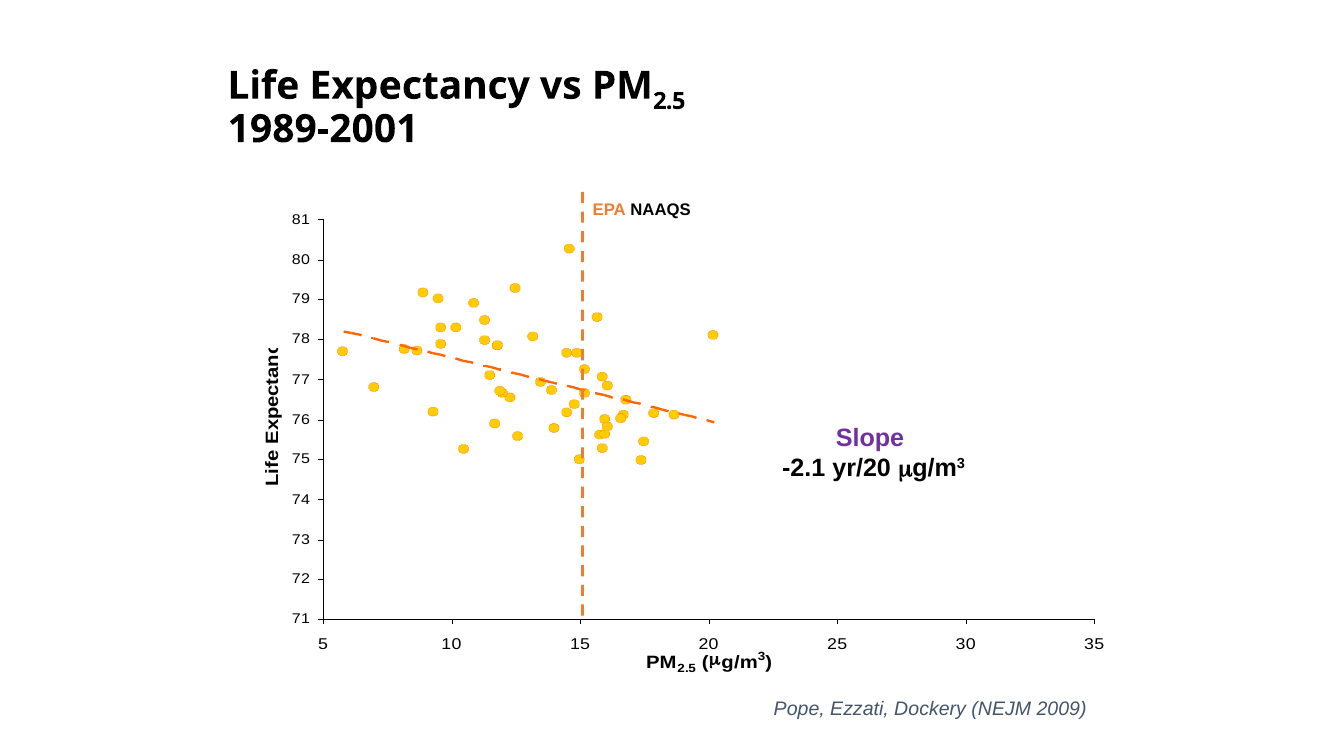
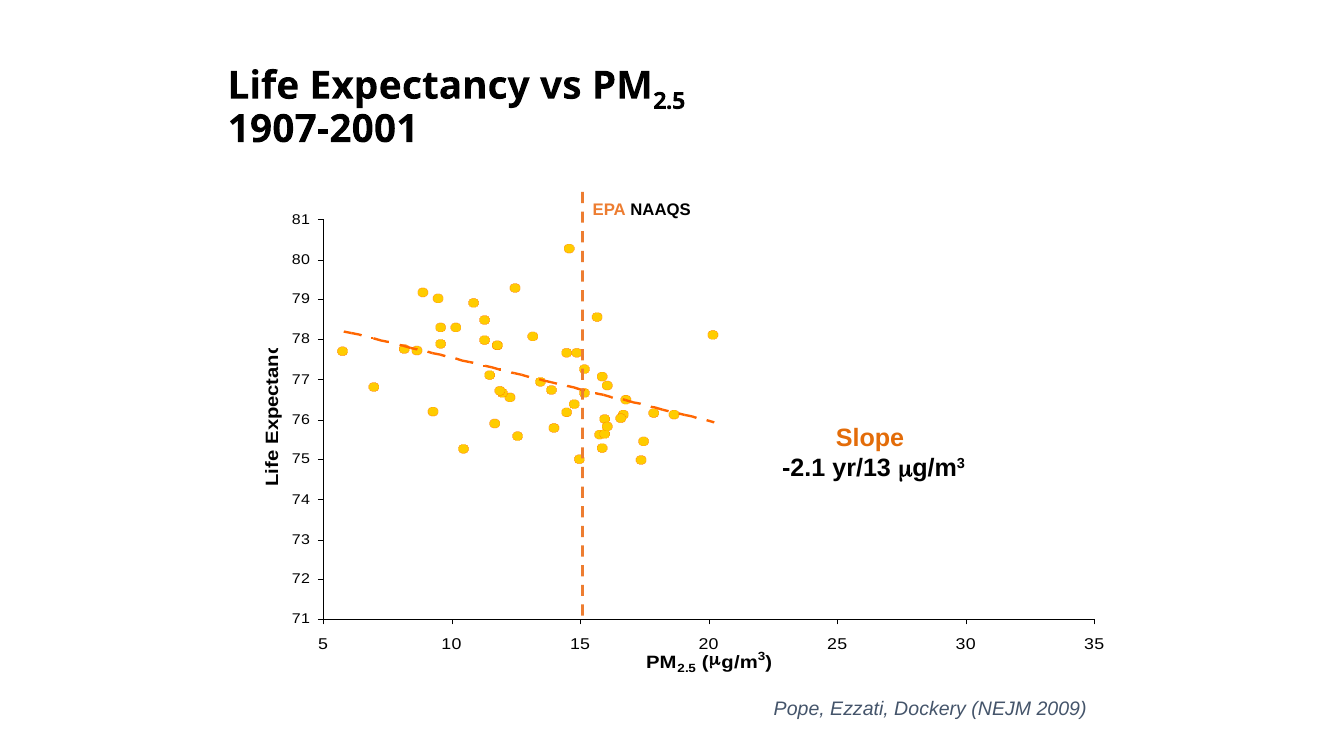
1989-2001: 1989-2001 -> 1907-2001 (323, 129)
Slope colour: purple -> orange (870, 438)
yr/20: yr/20 -> yr/13 (862, 468)
